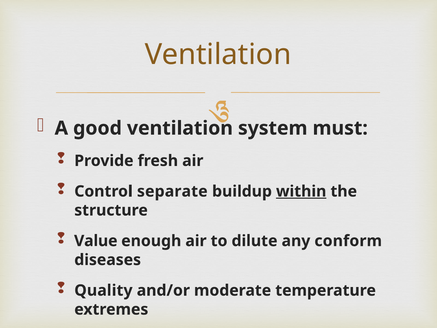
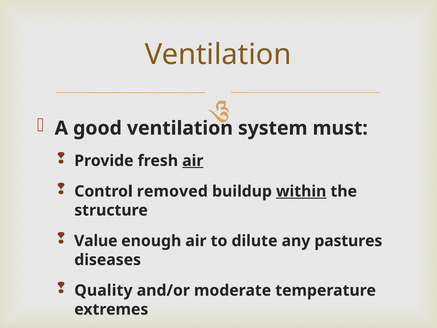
air underline: none -> present (193, 161)
separate: separate -> removed (172, 191)
conform: conform -> pastures (348, 241)
